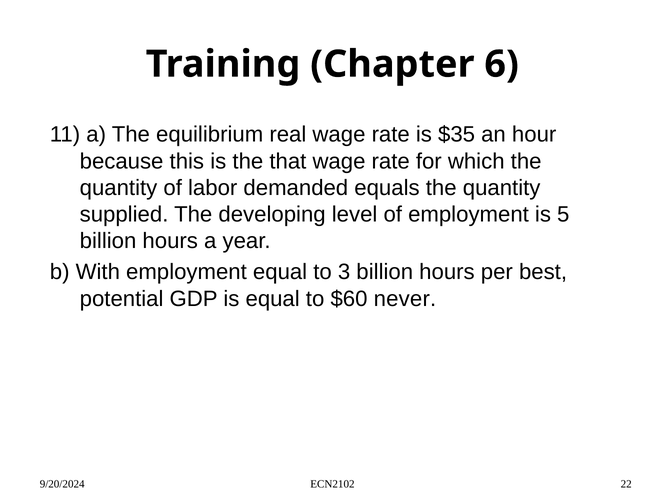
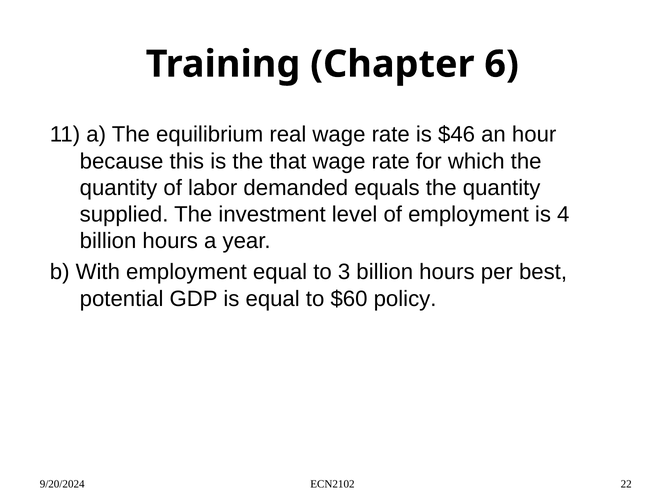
$35: $35 -> $46 (457, 135)
developing: developing -> investment (272, 214)
5: 5 -> 4 (563, 214)
never: never -> policy (405, 299)
